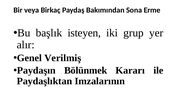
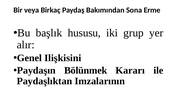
isteyen: isteyen -> hususu (84, 33)
Verilmiş: Verilmiş -> Ilişkisini (63, 58)
